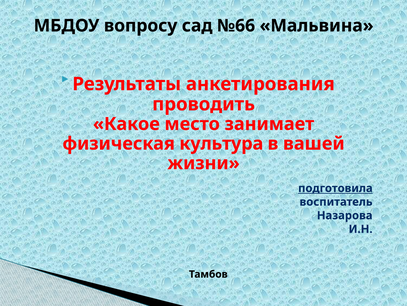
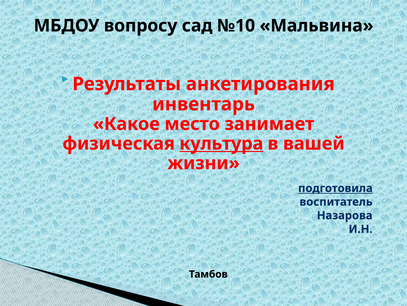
№66: №66 -> №10 (236, 26)
проводить: проводить -> инвентарь (204, 104)
культура underline: none -> present (221, 143)
